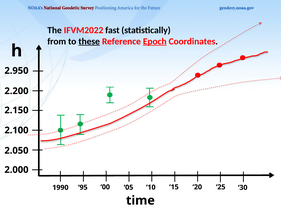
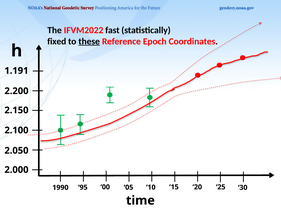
from: from -> fixed (57, 41)
Epoch underline: present -> none (155, 41)
2.950: 2.950 -> 1.191 (16, 71)
